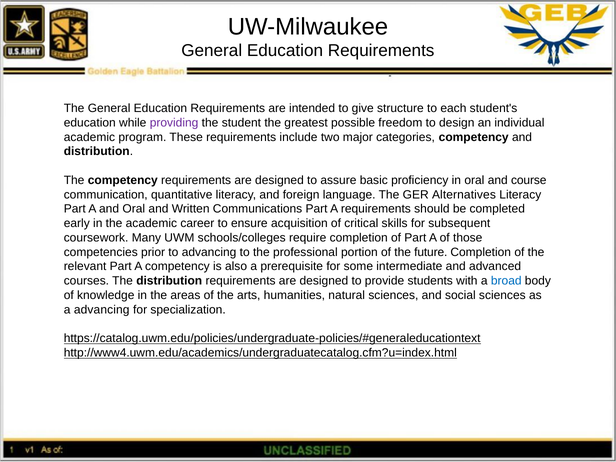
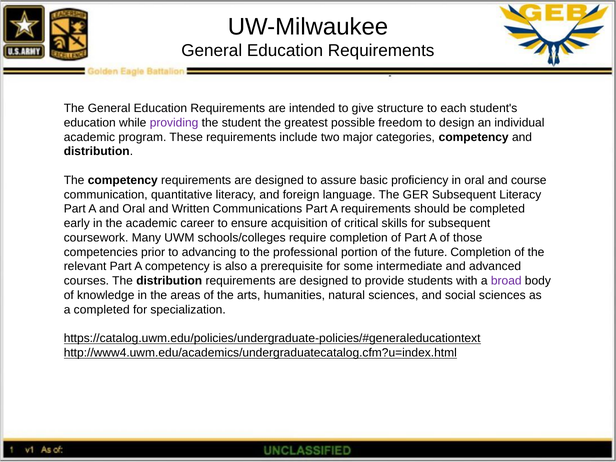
GER Alternatives: Alternatives -> Subsequent (464, 195)
broad colour: blue -> purple (506, 281)
a advancing: advancing -> completed (102, 310)
